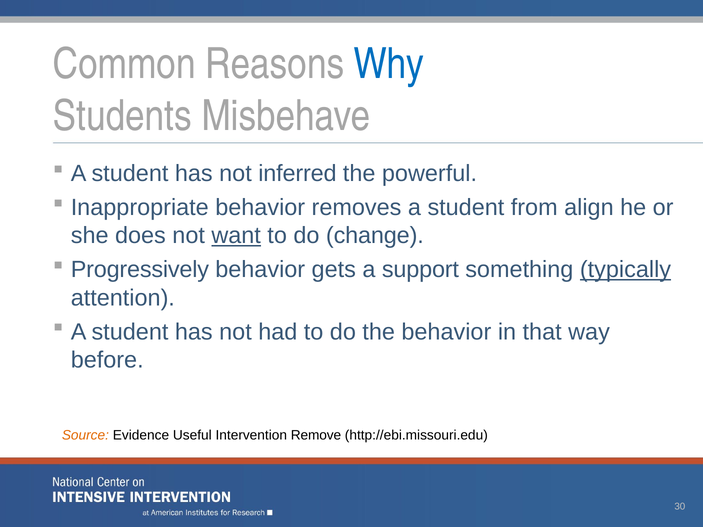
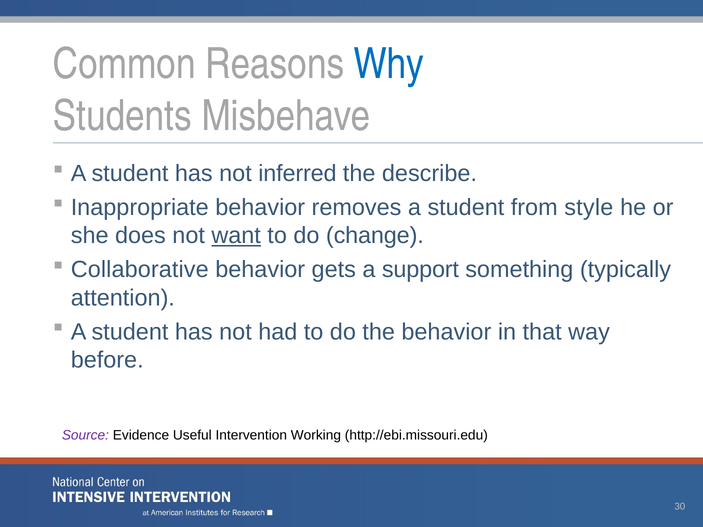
powerful: powerful -> describe (429, 174)
align: align -> style (589, 208)
Progressively: Progressively -> Collaborative (140, 270)
typically underline: present -> none (625, 270)
Source colour: orange -> purple (85, 435)
Remove: Remove -> Working (316, 435)
